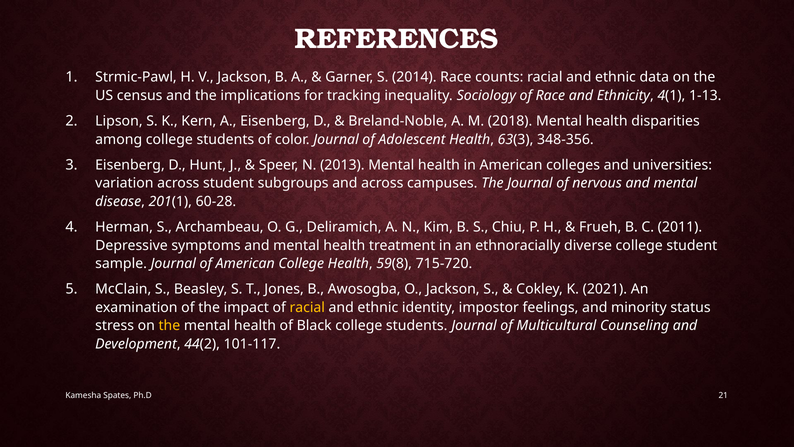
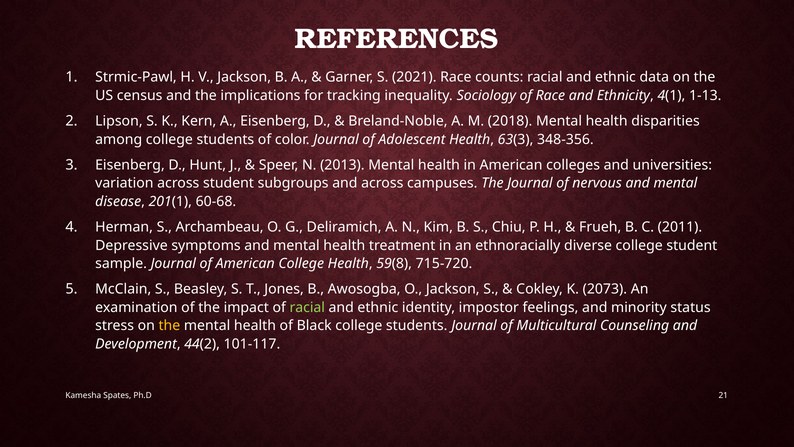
2014: 2014 -> 2021 (414, 77)
60-28: 60-28 -> 60-68 (216, 201)
2021: 2021 -> 2073 (605, 289)
racial colour: yellow -> light green (307, 307)
